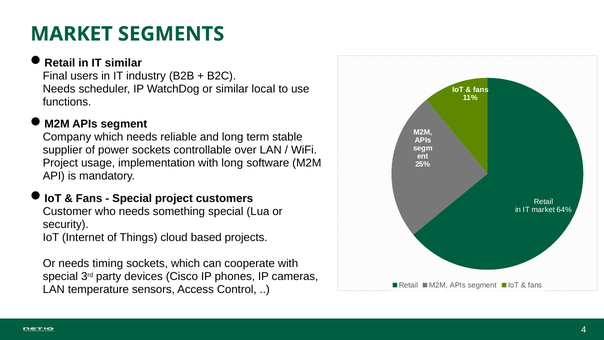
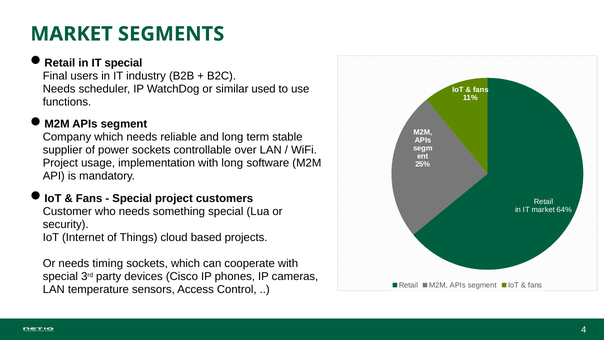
IT similar: similar -> special (123, 63)
local: local -> used (264, 89)
